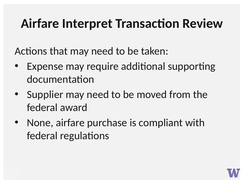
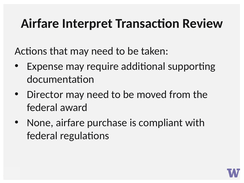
Supplier: Supplier -> Director (45, 95)
